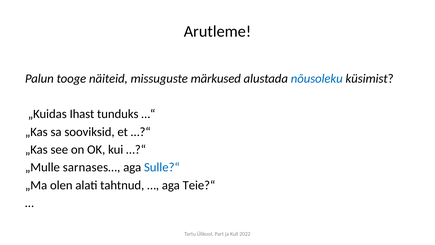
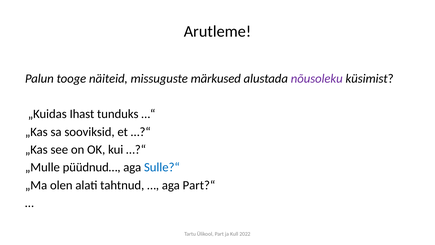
nõusoleku colour: blue -> purple (317, 79)
sarnases…: sarnases… -> püüdnud… (92, 167)
Teie?“: Teie?“ -> Part?“ (199, 185)
